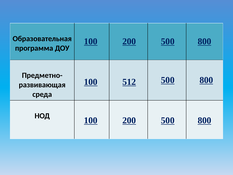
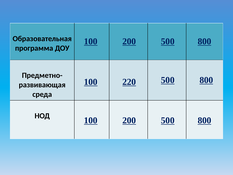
512: 512 -> 220 (129, 82)
